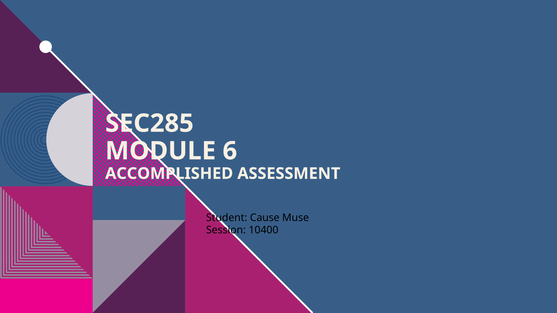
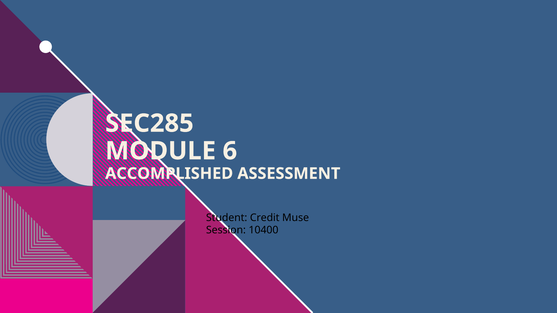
Cause: Cause -> Credit (265, 218)
